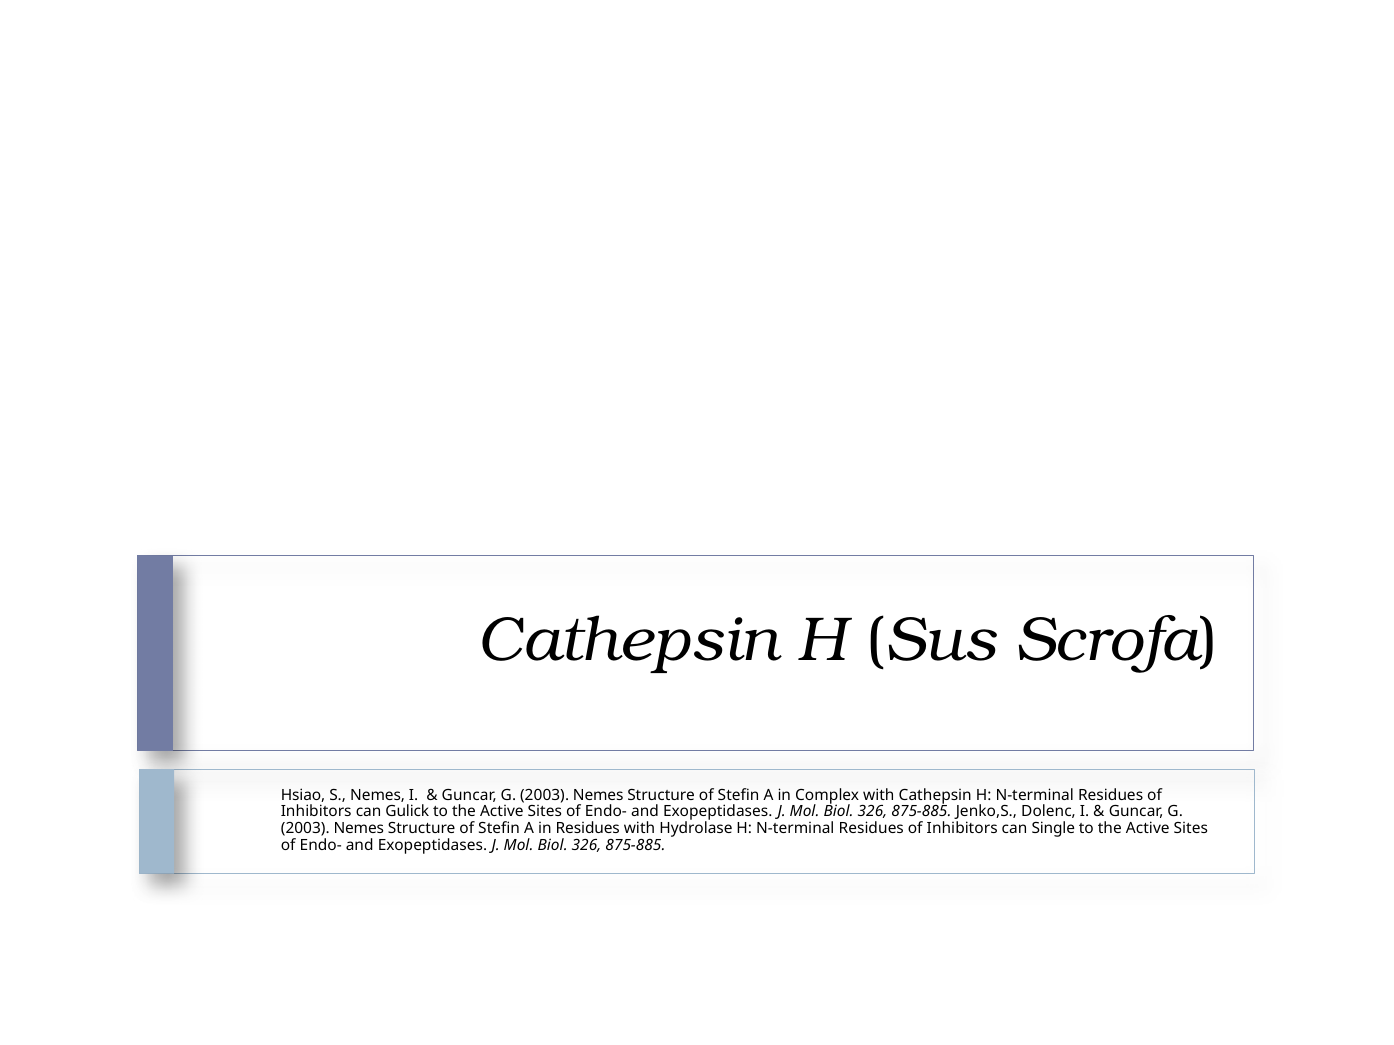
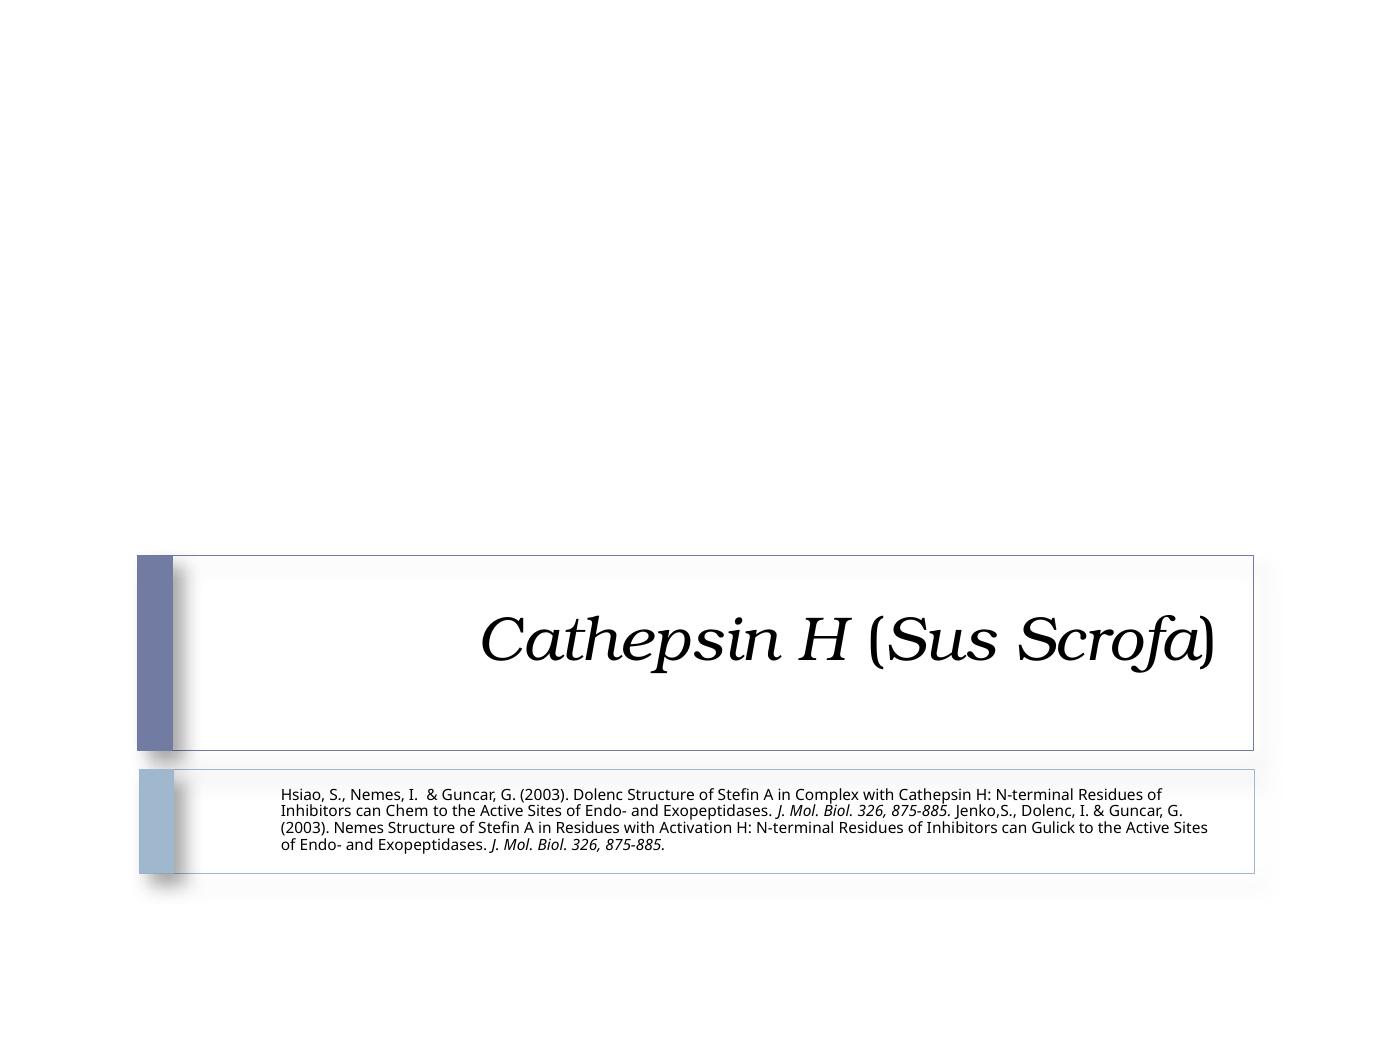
Nemes: Nemes -> Dolenc (598, 796)
Gulick: Gulick -> Chem (407, 812)
Hydrolase: Hydrolase -> Activation (696, 829)
Single: Single -> Gulick (1053, 829)
